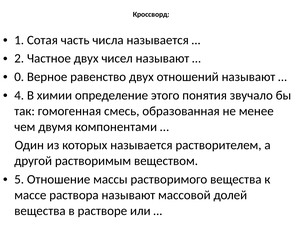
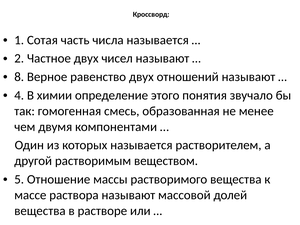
0: 0 -> 8 (19, 77)
